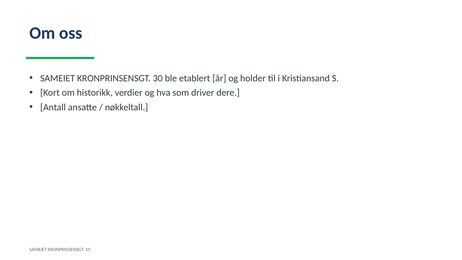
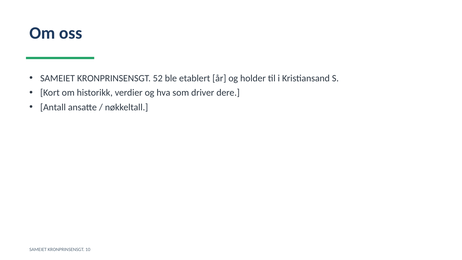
30: 30 -> 52 (158, 78)
